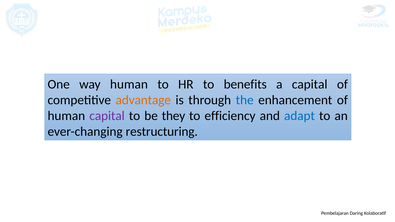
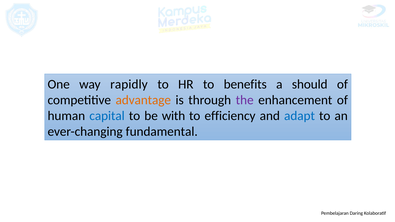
way human: human -> rapidly (129, 84)
a capital: capital -> should (310, 84)
the colour: blue -> purple (245, 100)
capital colour: purple -> blue (107, 116)
they: they -> with (174, 116)
restructuring: restructuring -> fundamental (162, 132)
